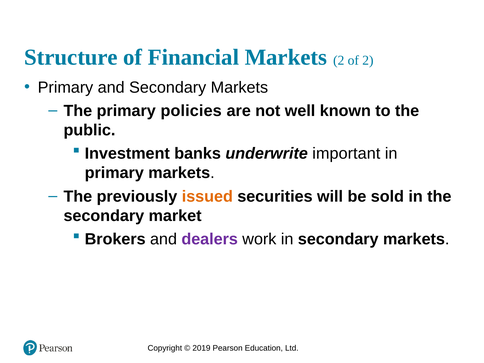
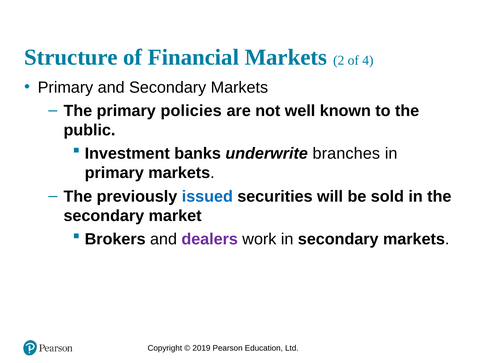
of 2: 2 -> 4 (368, 60)
important: important -> branches (346, 154)
issued colour: orange -> blue (207, 196)
